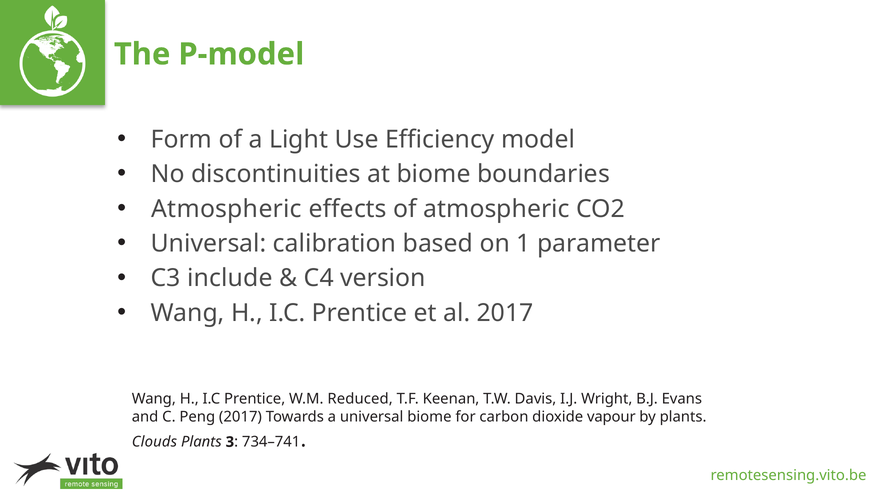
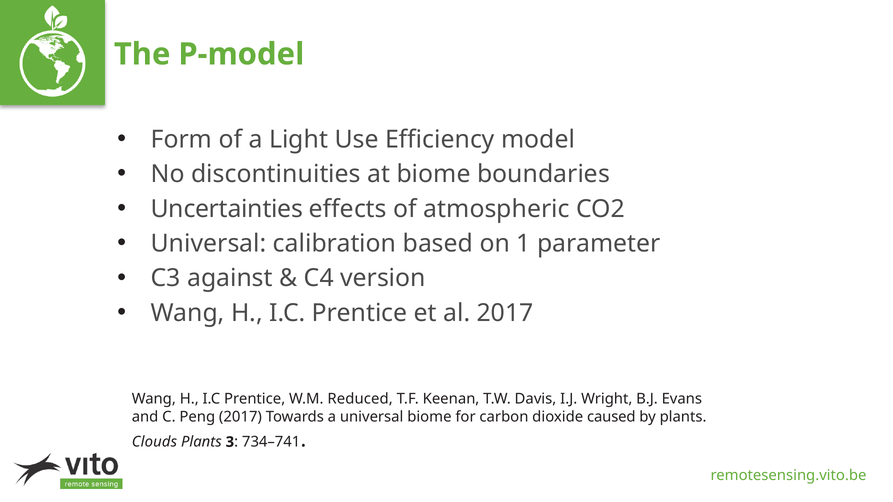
Atmospheric: Atmospheric -> Uncertainties (227, 209)
include: include -> against (230, 278)
vapour: vapour -> caused (611, 417)
